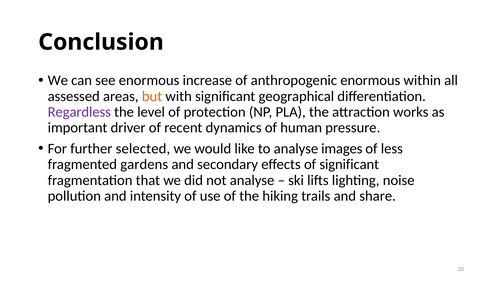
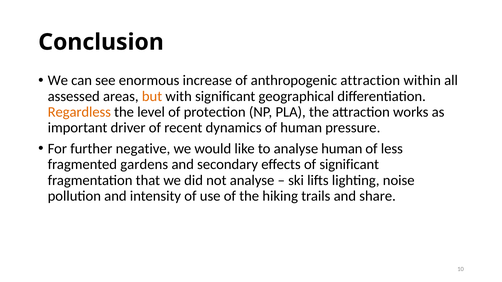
anthropogenic enormous: enormous -> attraction (370, 81)
Regardless colour: purple -> orange (79, 112)
selected: selected -> negative (143, 149)
analyse images: images -> human (342, 149)
